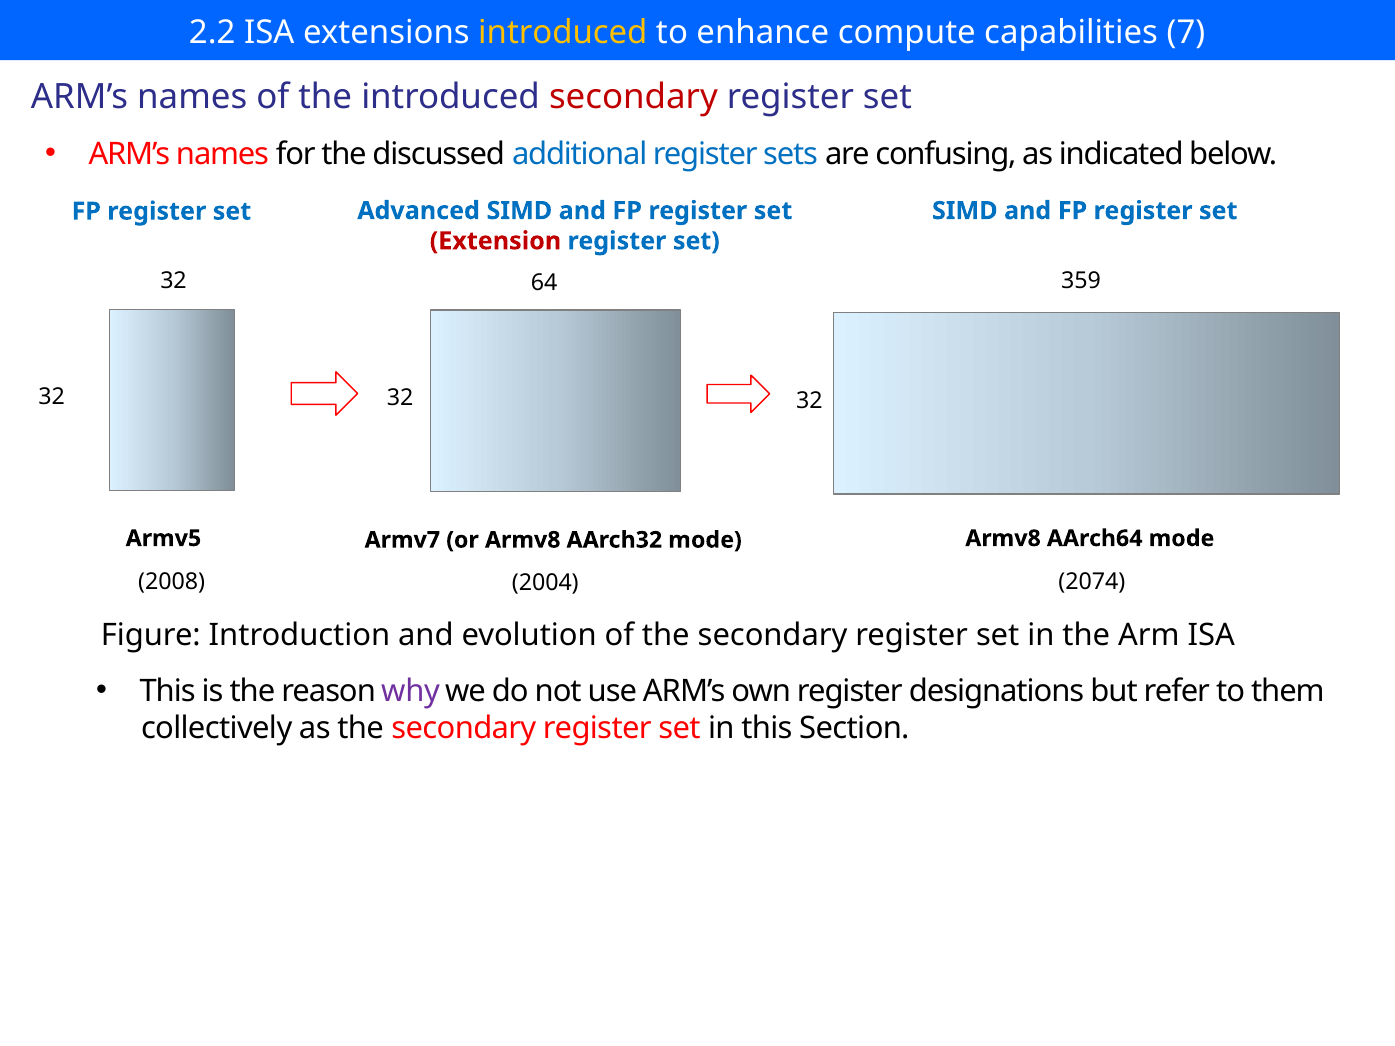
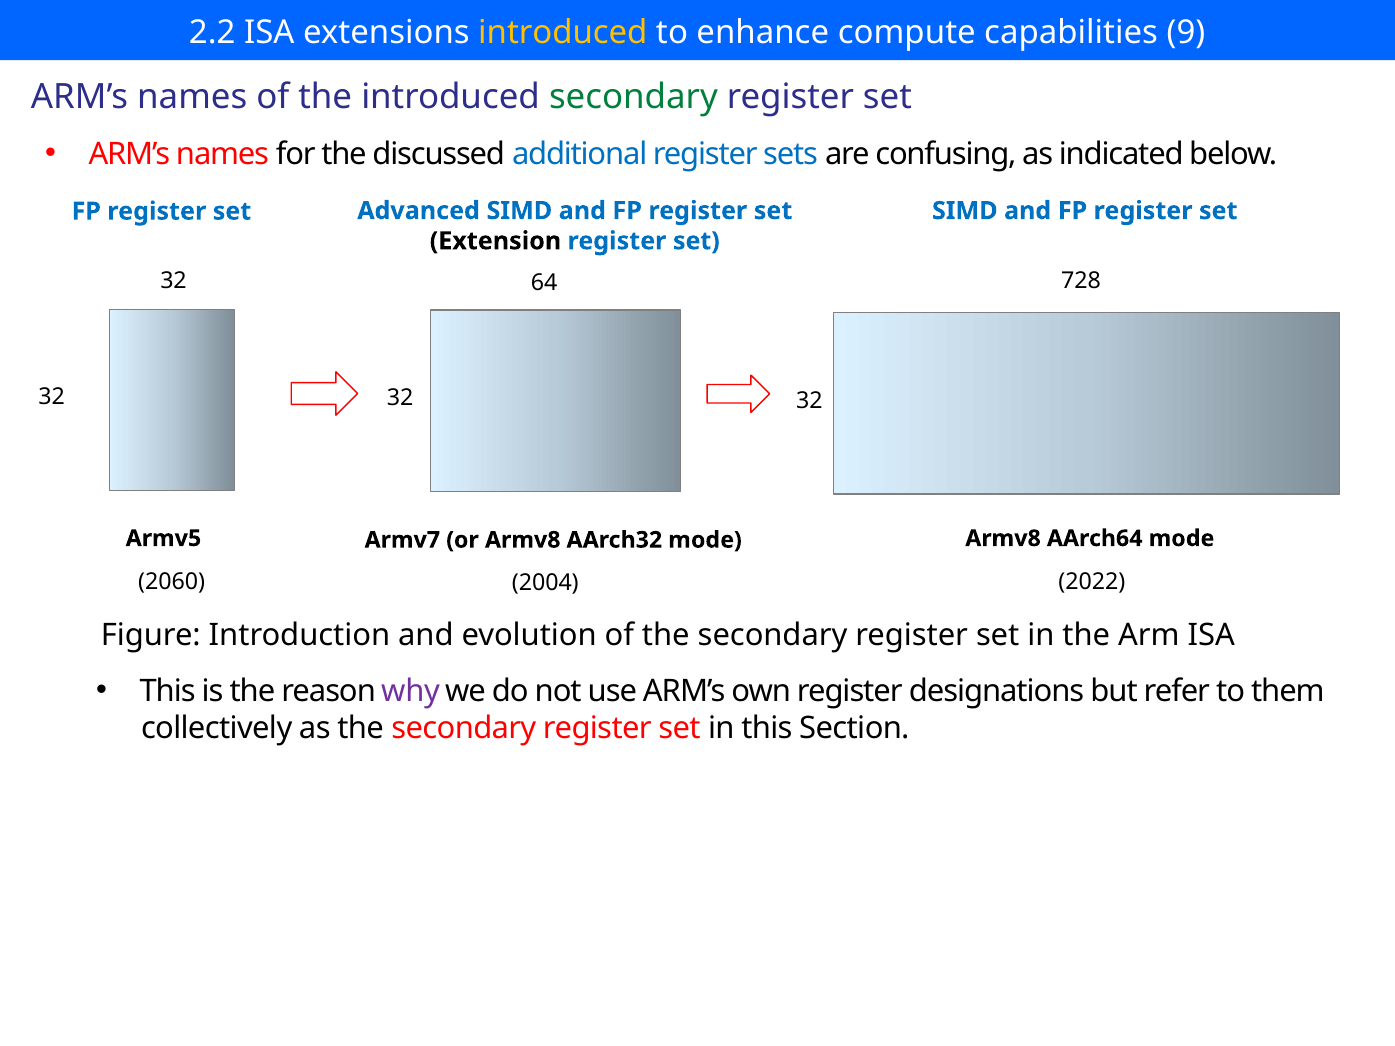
7: 7 -> 9 (1186, 32)
secondary colour: red -> green (633, 97)
Extension colour: red -> black (495, 241)
359: 359 -> 728 (1081, 281)
2008: 2008 -> 2060 (172, 582)
2074: 2074 -> 2022 (1092, 582)
